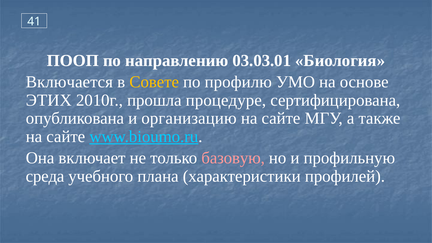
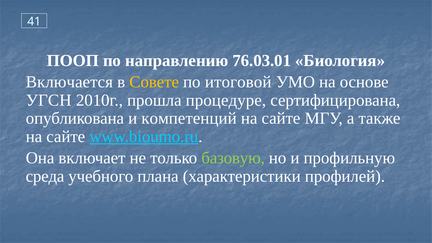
03.03.01: 03.03.01 -> 76.03.01 (262, 61)
профилю: профилю -> итоговой (238, 82)
ЭТИХ: ЭТИХ -> УГСН (49, 100)
организацию: организацию -> компетенций (189, 118)
базовую colour: pink -> light green (233, 158)
